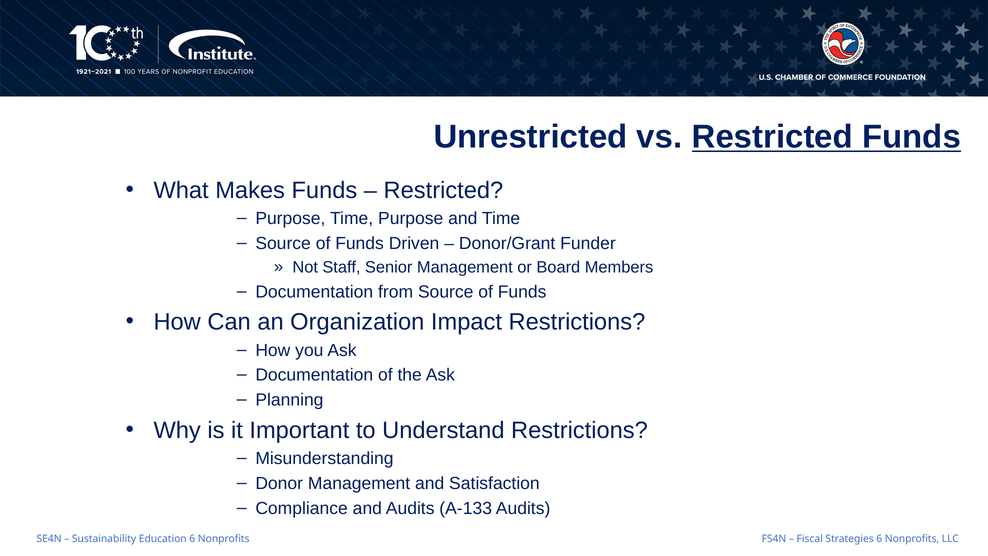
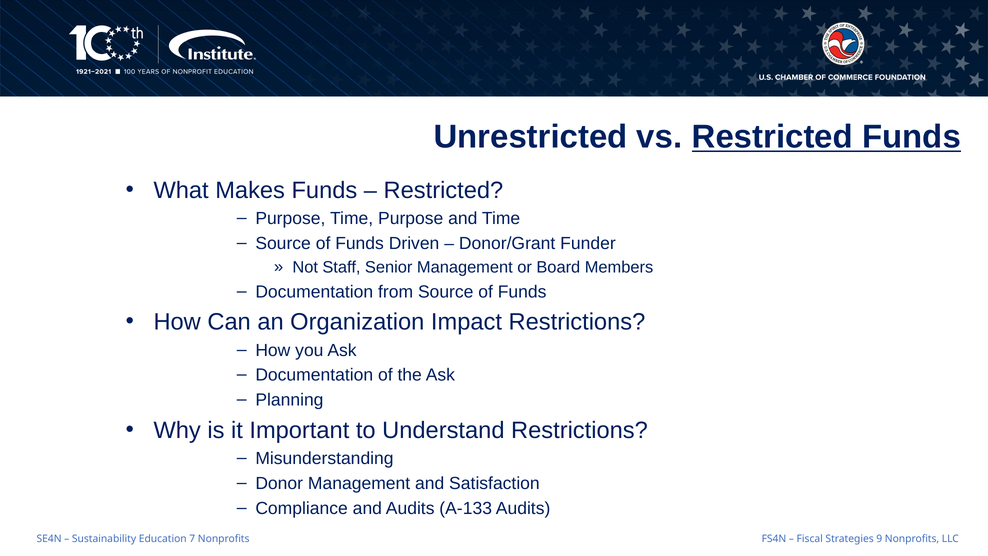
Education 6: 6 -> 7 (192, 538)
Strategies 6: 6 -> 9 (879, 538)
